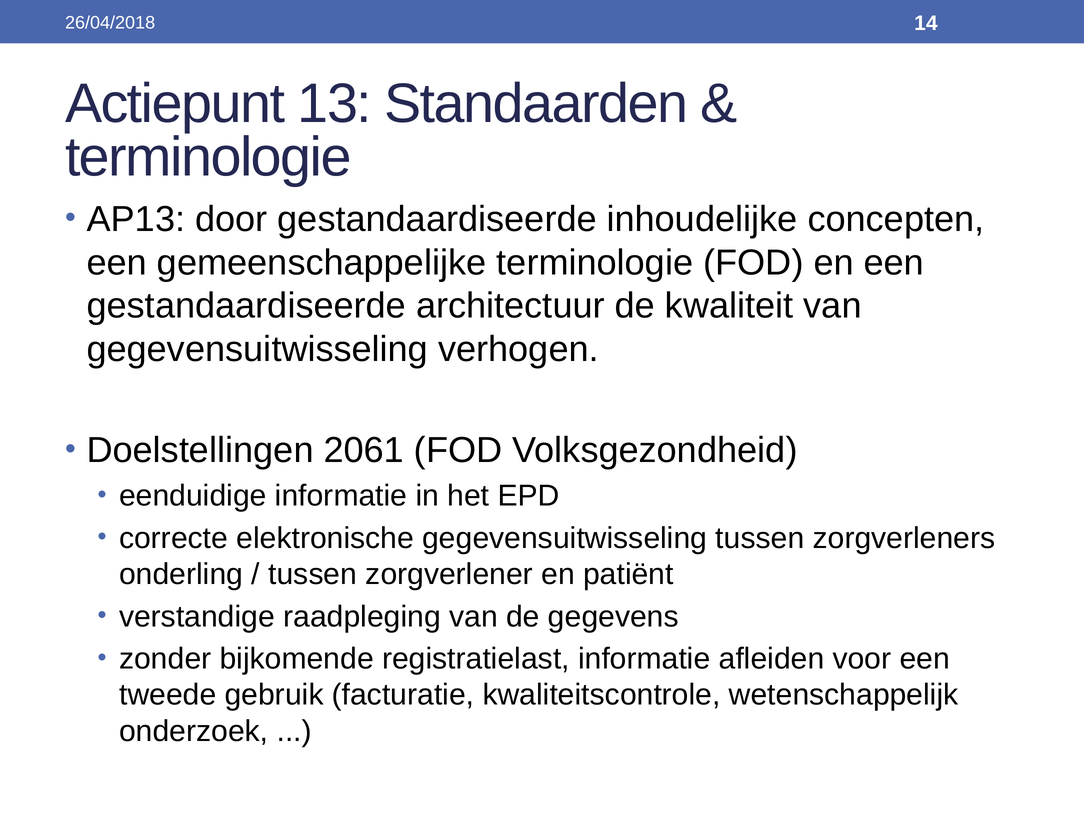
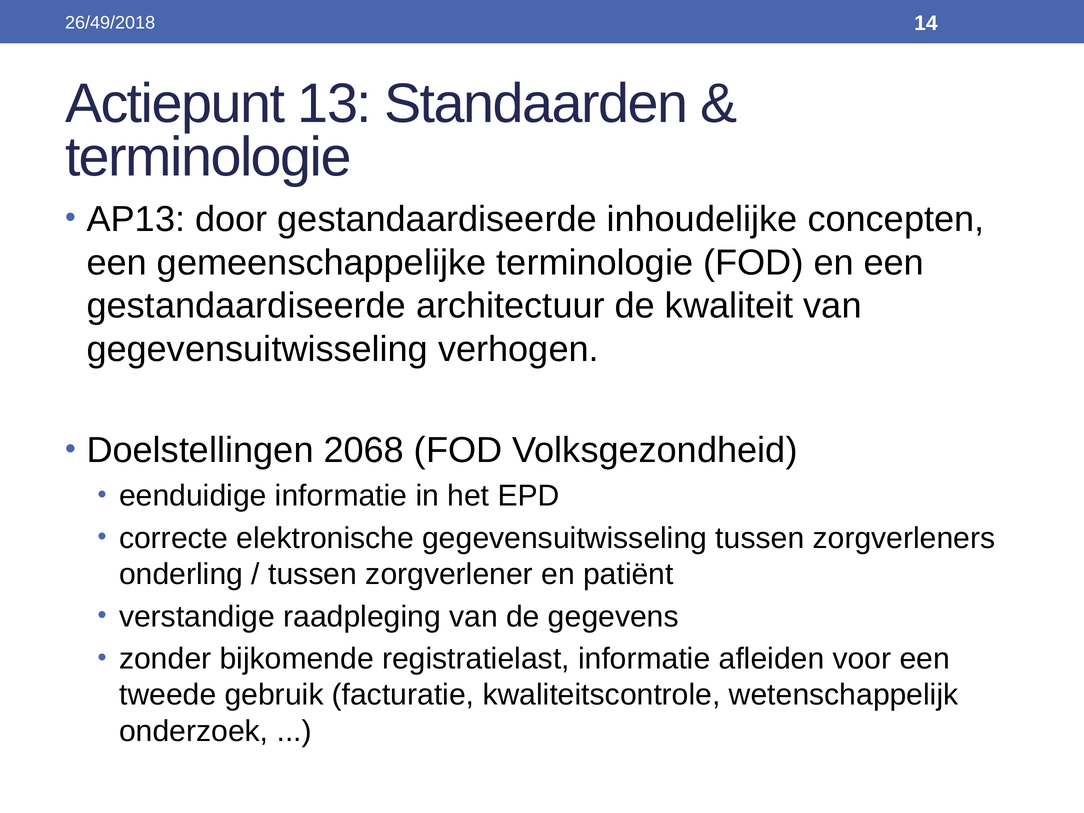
26/04/2018: 26/04/2018 -> 26/49/2018 (110, 23)
2061: 2061 -> 2068 (364, 451)
